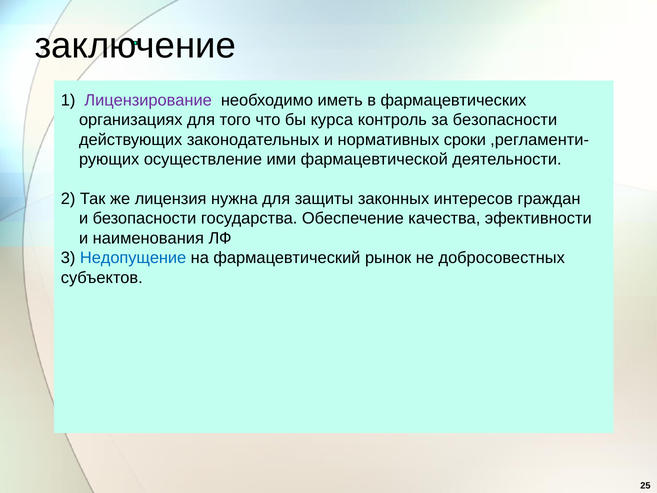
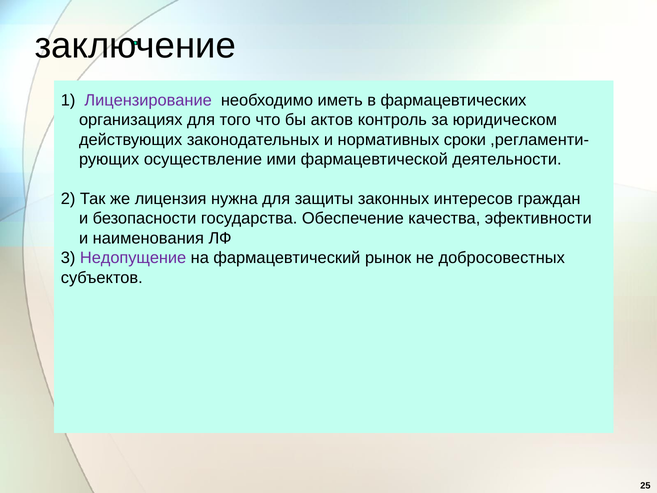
курса: курса -> актов (332, 120)
за безопасности: безопасности -> юридическом (505, 120)
Недопущение colour: blue -> purple (133, 258)
